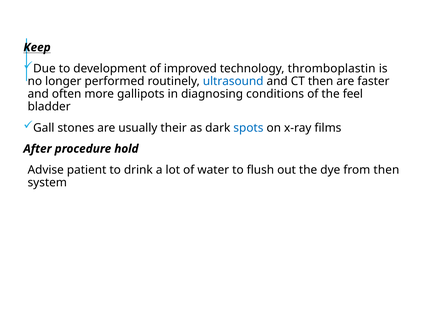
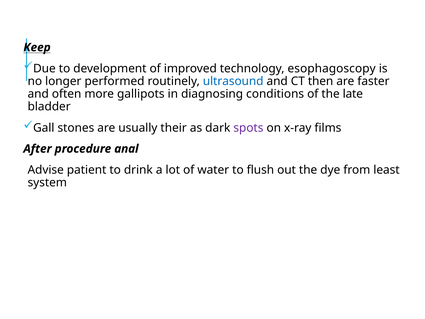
thromboplastin: thromboplastin -> esophagoscopy (332, 68)
feel: feel -> late (353, 94)
spots colour: blue -> purple (248, 128)
hold: hold -> anal (126, 149)
from then: then -> least (386, 170)
